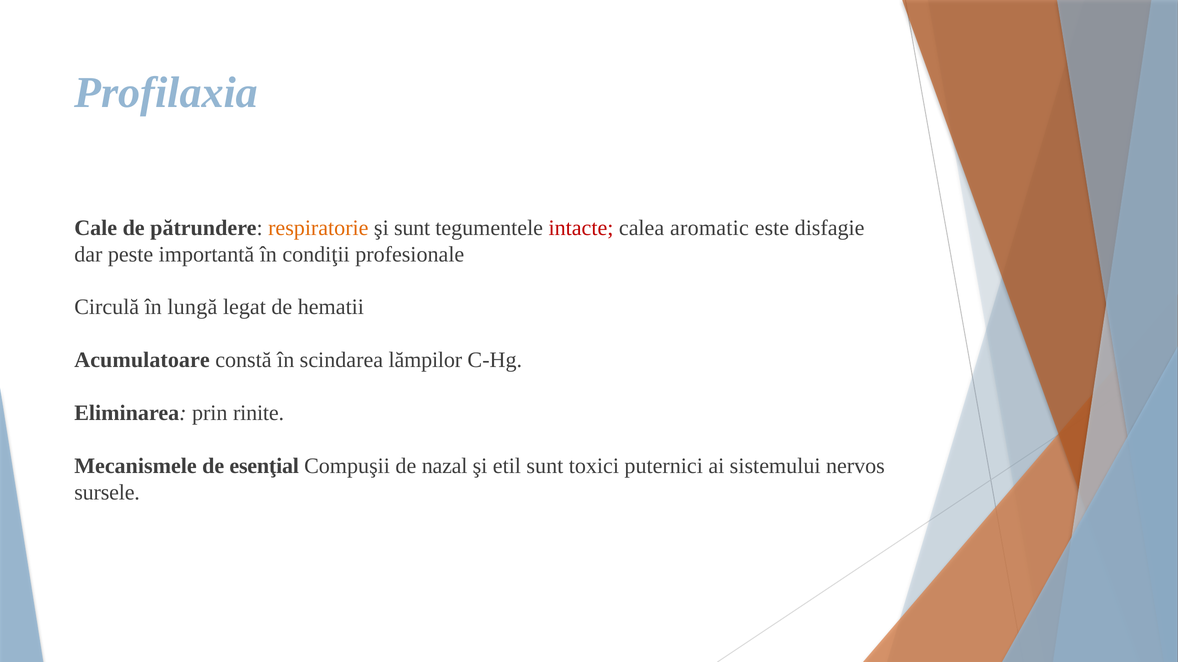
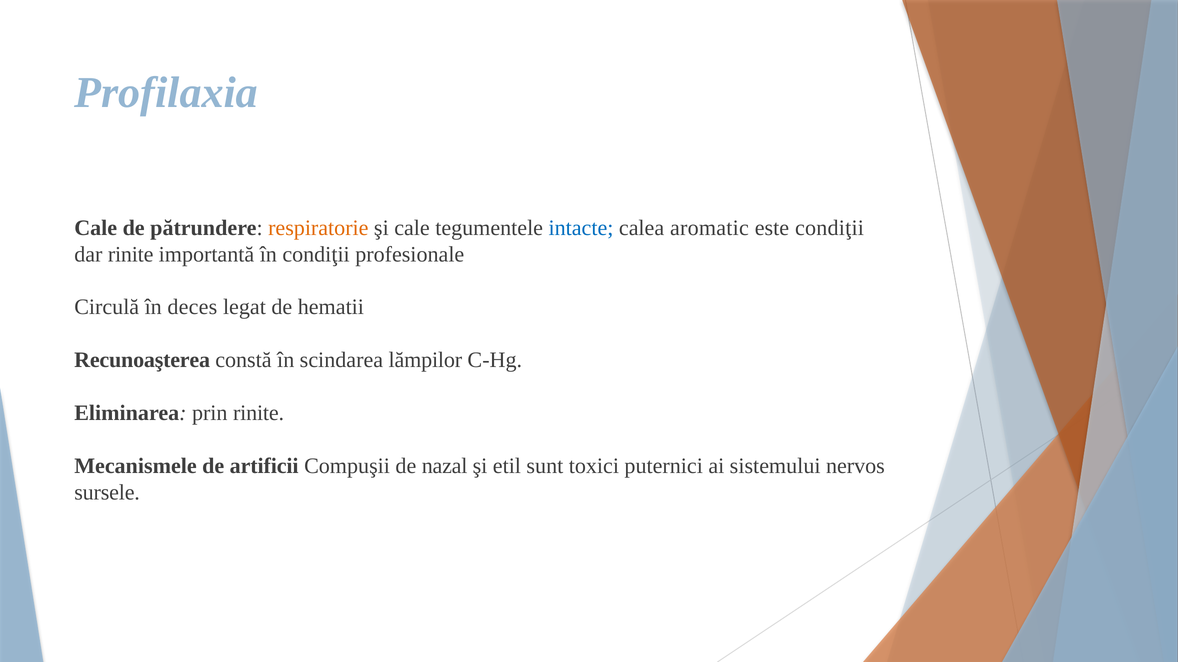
şi sunt: sunt -> cale (412, 228)
intacte colour: red -> blue (581, 228)
este disfagie: disfagie -> condiţii (829, 228)
dar peste: peste -> rinite (131, 254)
lungă: lungă -> deces (192, 307)
Acumulatoare: Acumulatoare -> Recunoaşterea (142, 361)
esenţial: esenţial -> artificii (264, 467)
